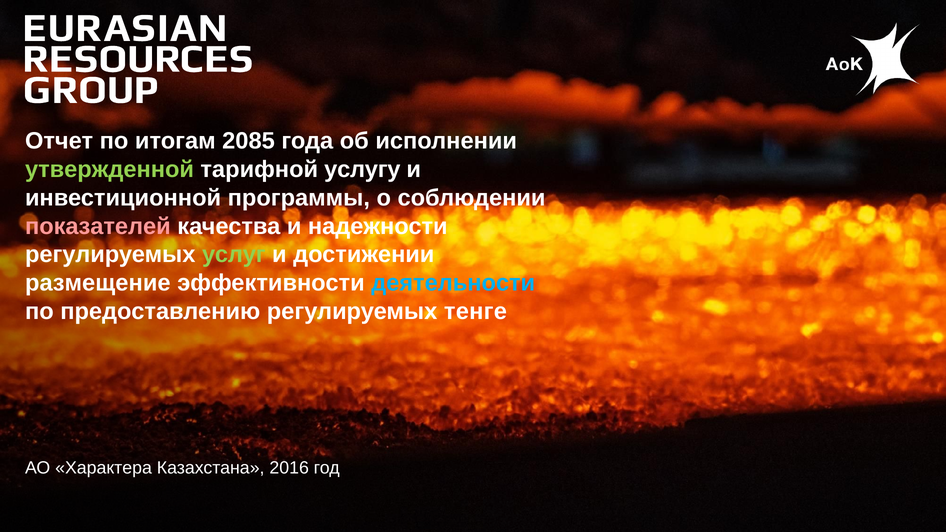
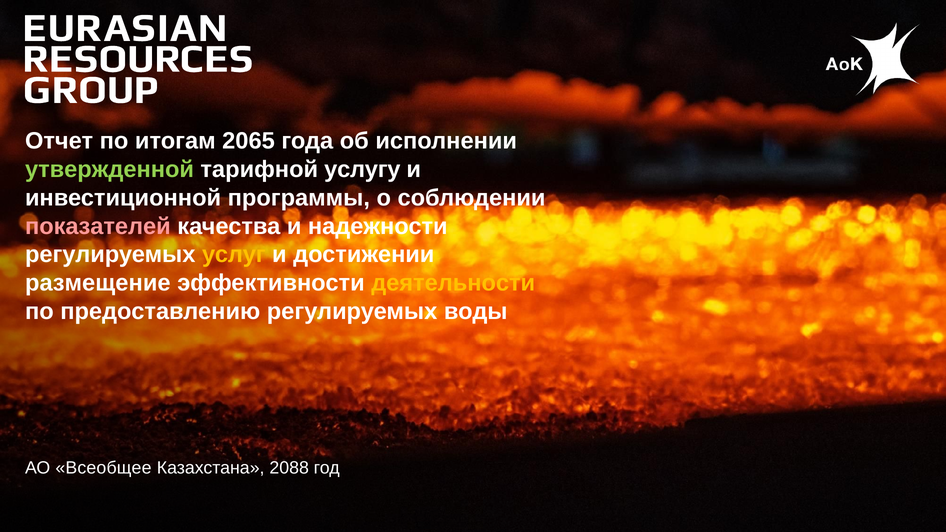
2085: 2085 -> 2065 (249, 141)
услуг colour: light green -> yellow (234, 255)
деятельности colour: light blue -> yellow (453, 283)
тенге: тенге -> воды (476, 311)
Характера: Характера -> Всеобщее (103, 468)
2016: 2016 -> 2088 (289, 468)
